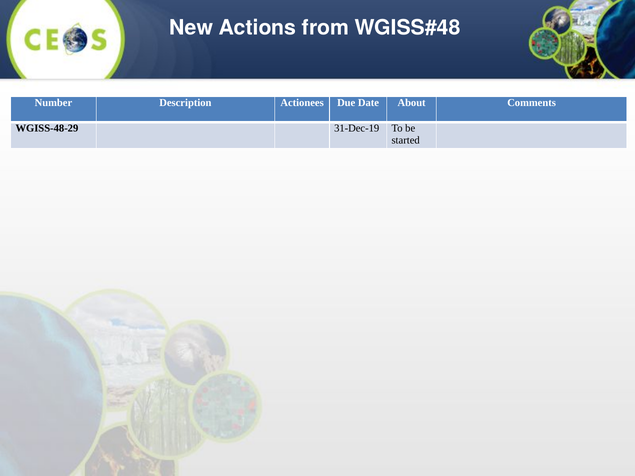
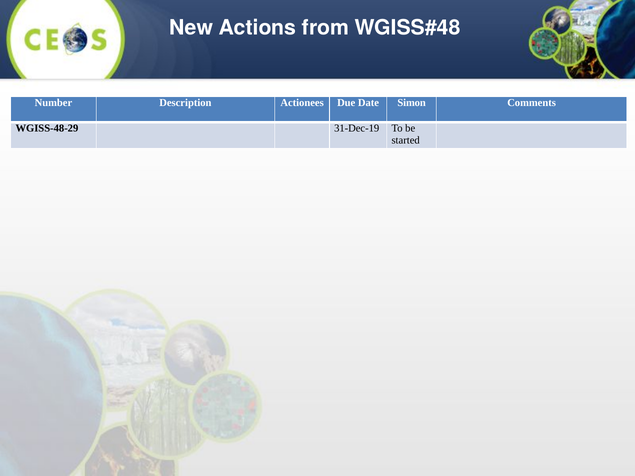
About: About -> Simon (412, 103)
